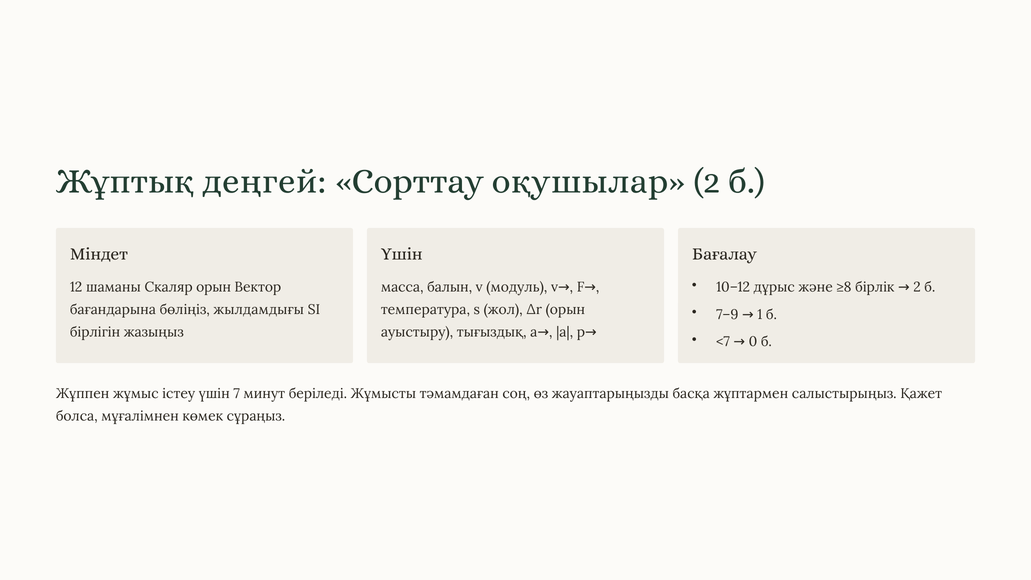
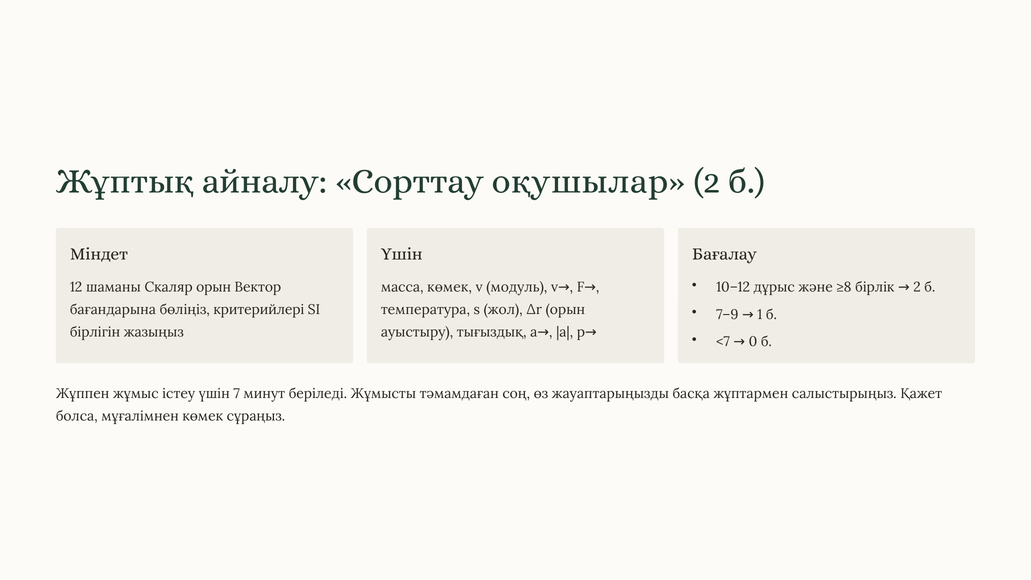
деңгей: деңгей -> айналу (265, 181)
массa балын: балын -> көмек (450, 287)
жылдамдығы: жылдамдығы -> критерийлері (259, 310)
